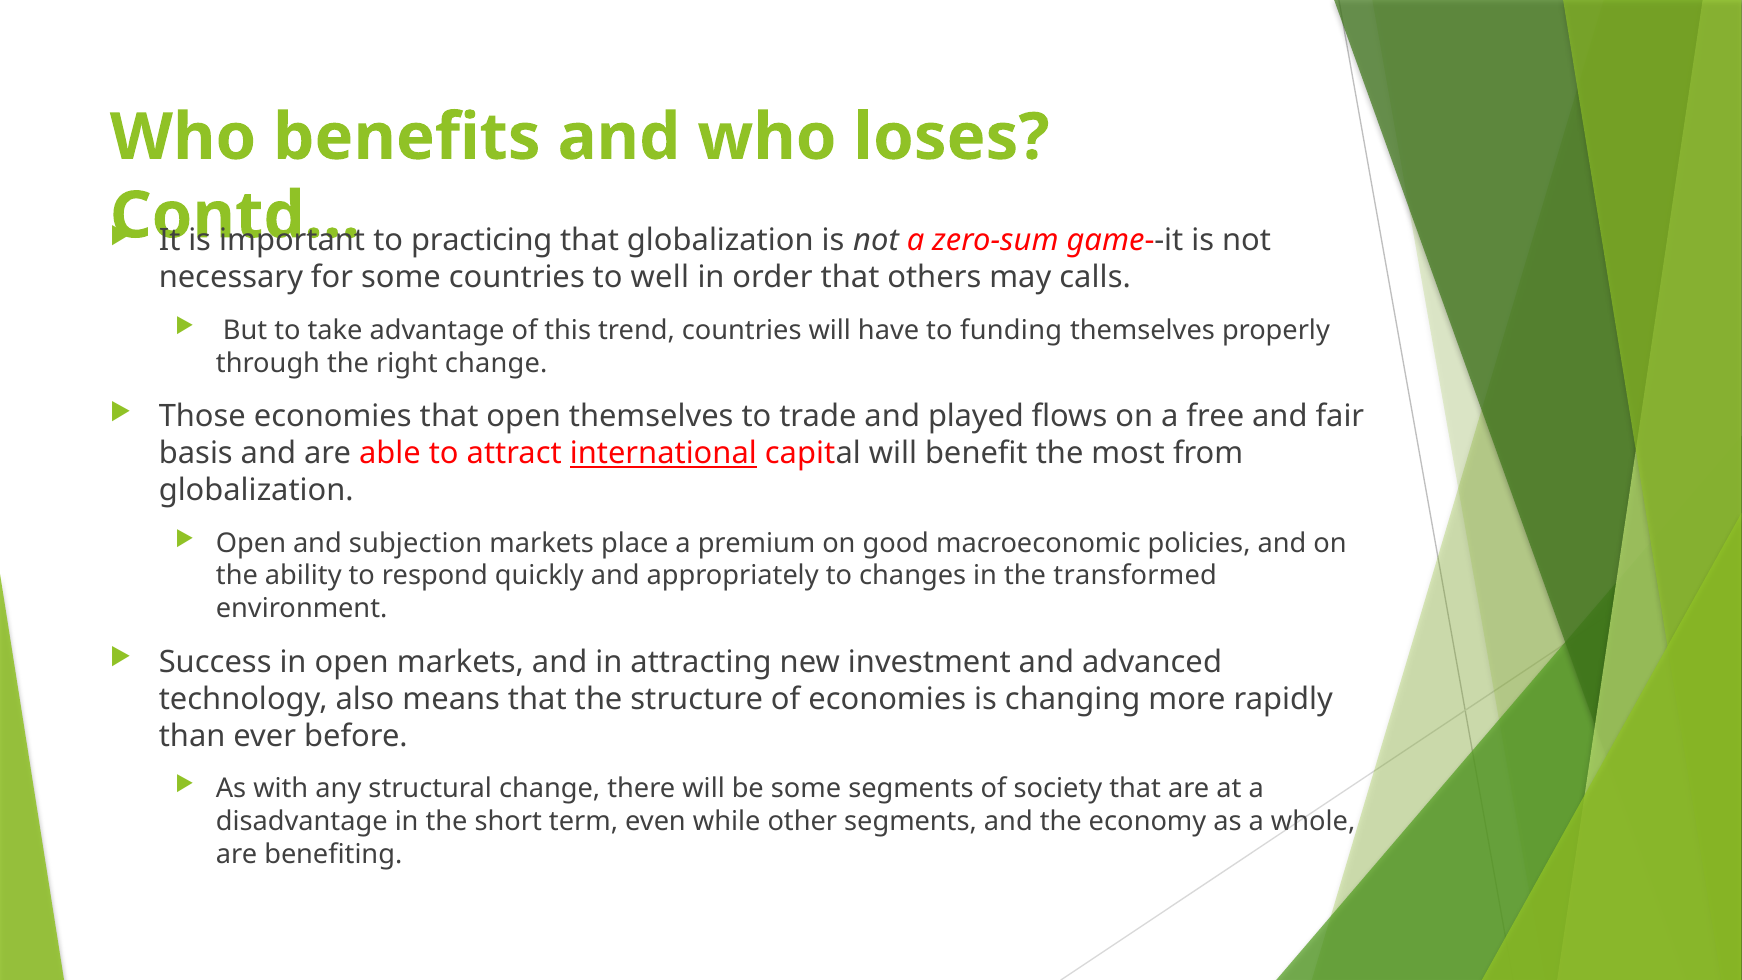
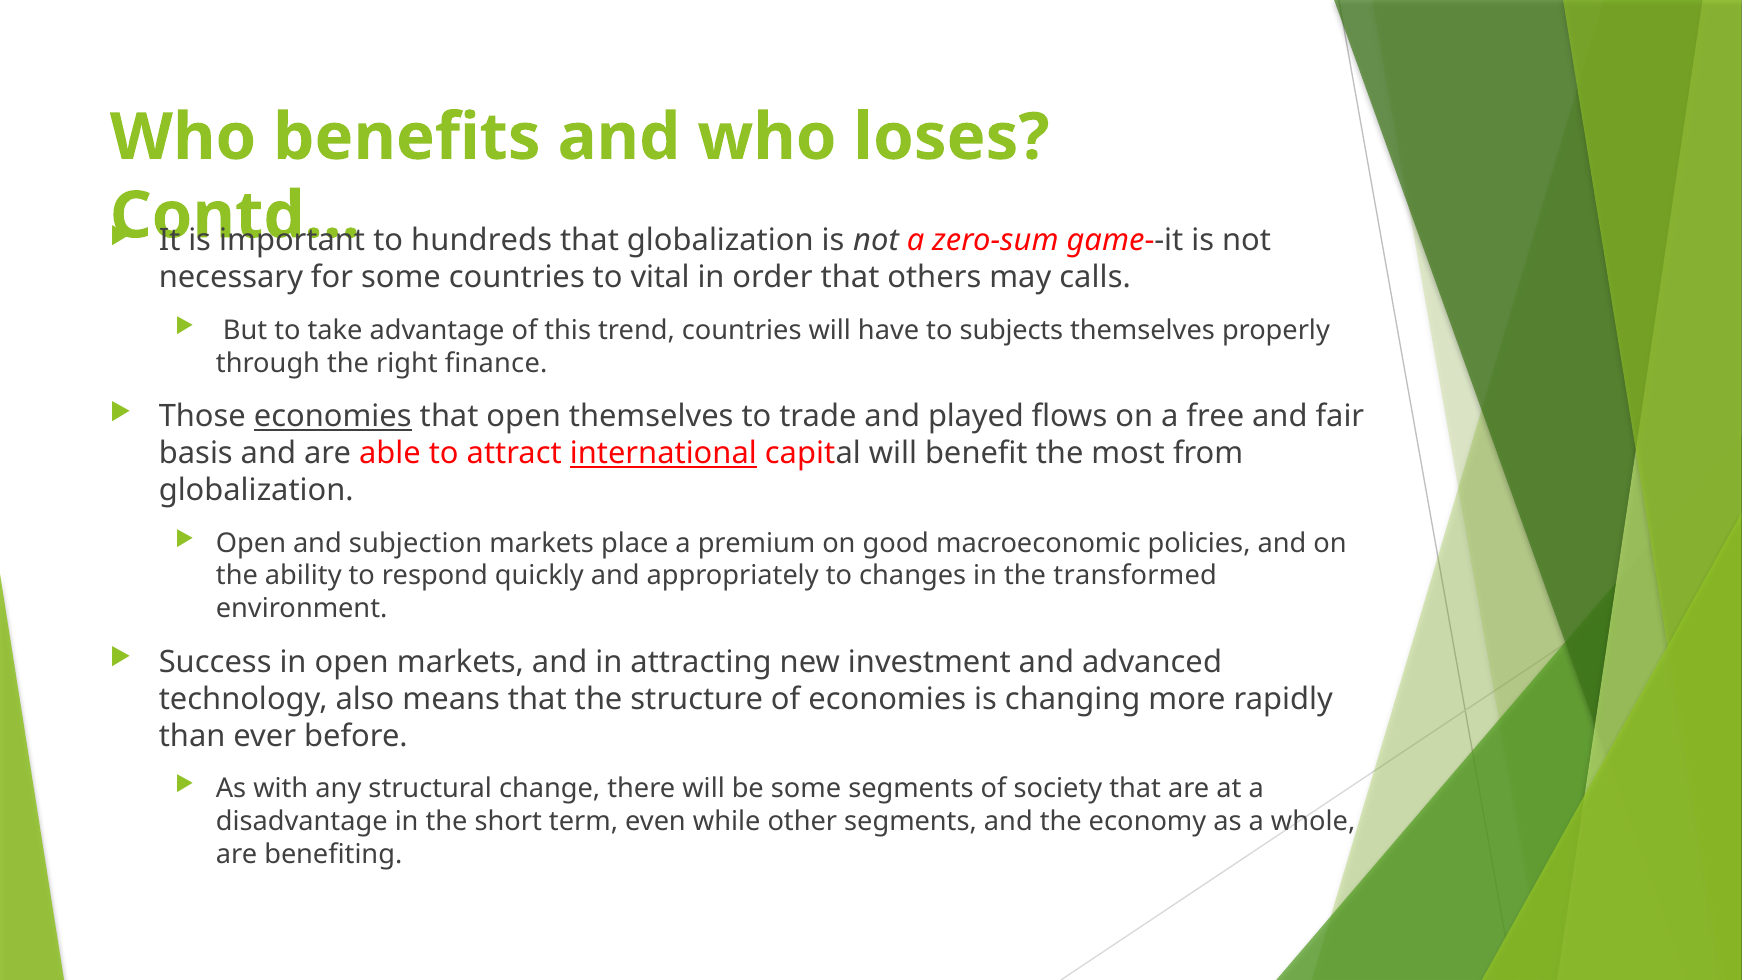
practicing: practicing -> hundreds (482, 241)
well: well -> vital (660, 278)
funding: funding -> subjects (1011, 330)
right change: change -> finance (496, 363)
economies underline: none -> present (333, 416)
